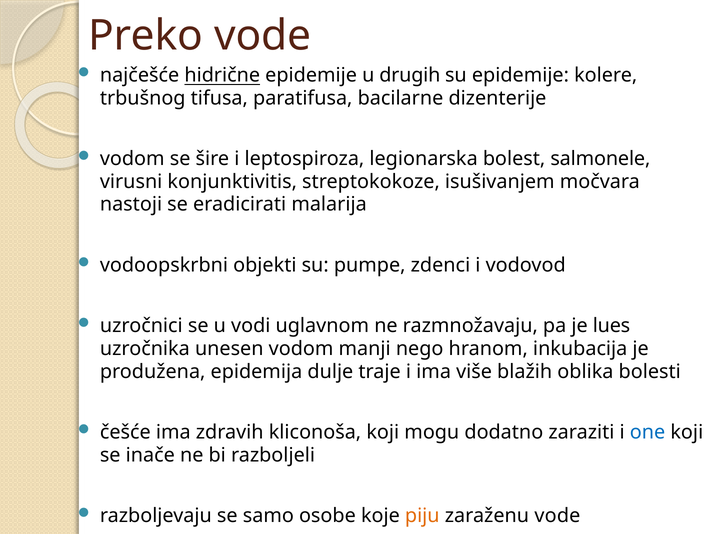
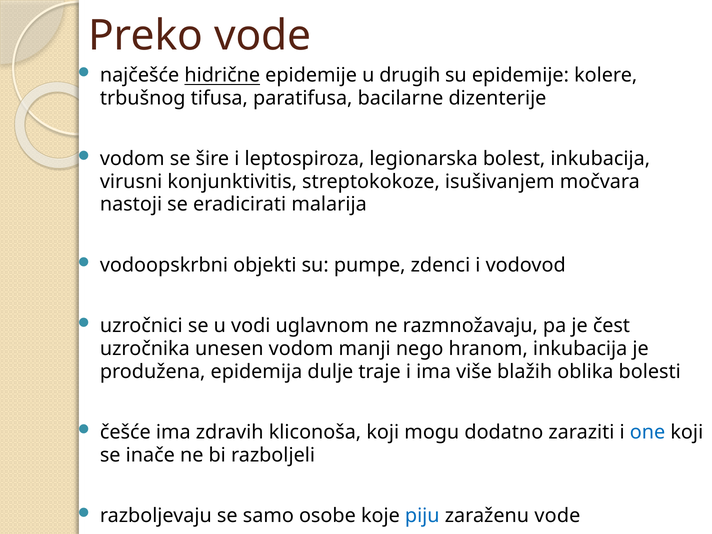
bolest salmonele: salmonele -> inkubacija (600, 159)
lues: lues -> čest (611, 326)
piju colour: orange -> blue (422, 516)
